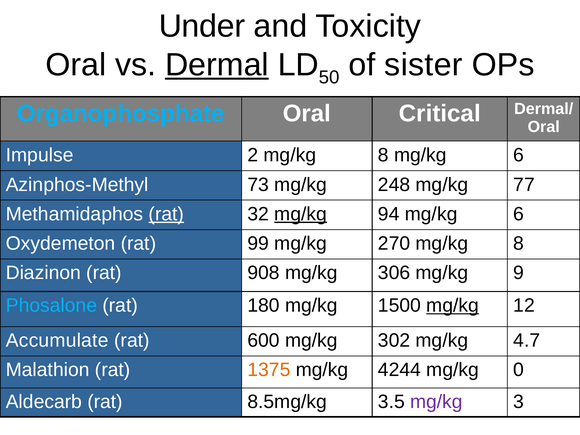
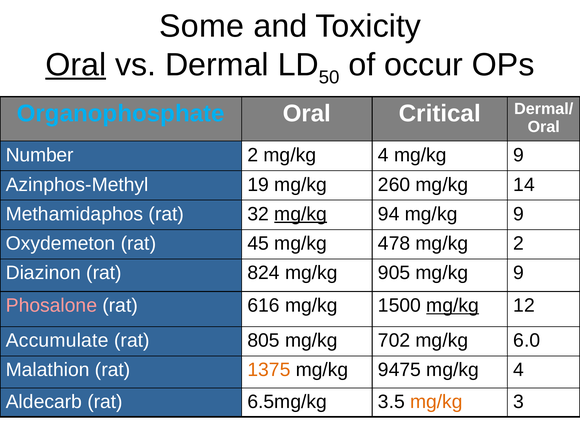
Under: Under -> Some (202, 26)
Oral underline: none -> present (76, 65)
Dermal underline: present -> none (217, 65)
sister: sister -> occur (424, 65)
Impulse: Impulse -> Number (40, 155)
2 mg/kg 8: 8 -> 4 (383, 155)
6: 6 -> 9 (519, 155)
73: 73 -> 19 (258, 185)
248: 248 -> 260 (394, 185)
77: 77 -> 14 (524, 185)
rat underline: present -> none (166, 214)
94 mg/kg 6: 6 -> 9 (519, 214)
99: 99 -> 45 (258, 244)
270: 270 -> 478 (394, 244)
8: 8 -> 2 (519, 244)
908: 908 -> 824 (264, 273)
306: 306 -> 905 (394, 273)
Phosalone colour: light blue -> pink (51, 306)
180: 180 -> 616 (264, 306)
600: 600 -> 805 (264, 341)
302: 302 -> 702 (394, 341)
4.7: 4.7 -> 6.0 (527, 341)
4244: 4244 -> 9475 (399, 370)
0: 0 -> 4 (519, 370)
8.5mg/kg: 8.5mg/kg -> 6.5mg/kg (287, 402)
mg/kg colour: purple -> orange (436, 402)
